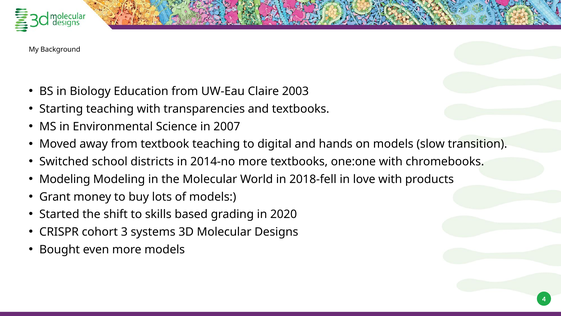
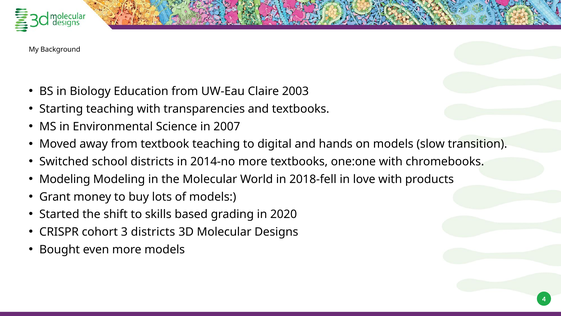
3 systems: systems -> districts (153, 232)
